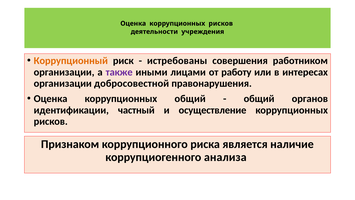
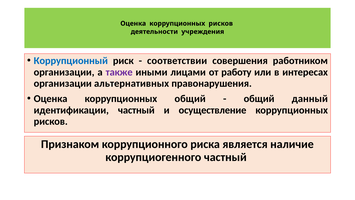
Коррупционный colour: orange -> blue (71, 61)
истребованы: истребованы -> соответствии (177, 61)
добросовестной: добросовестной -> альтернативных (132, 83)
органов: органов -> данный (310, 99)
коррупциогенного анализа: анализа -> частный (225, 157)
